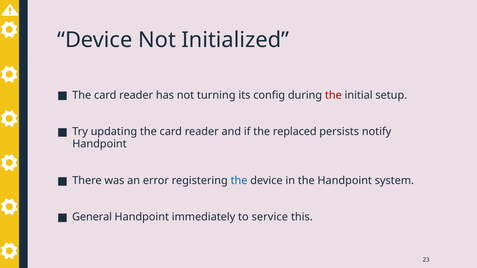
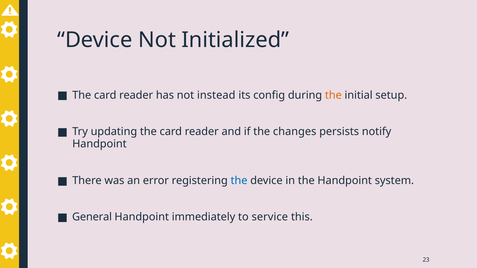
turning: turning -> instead (216, 95)
the colour: red -> orange (333, 95)
replaced: replaced -> changes (295, 132)
